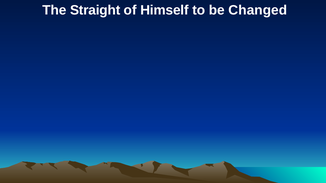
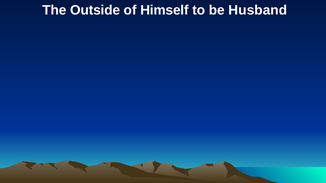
Straight: Straight -> Outside (95, 10)
Changed: Changed -> Husband (258, 10)
